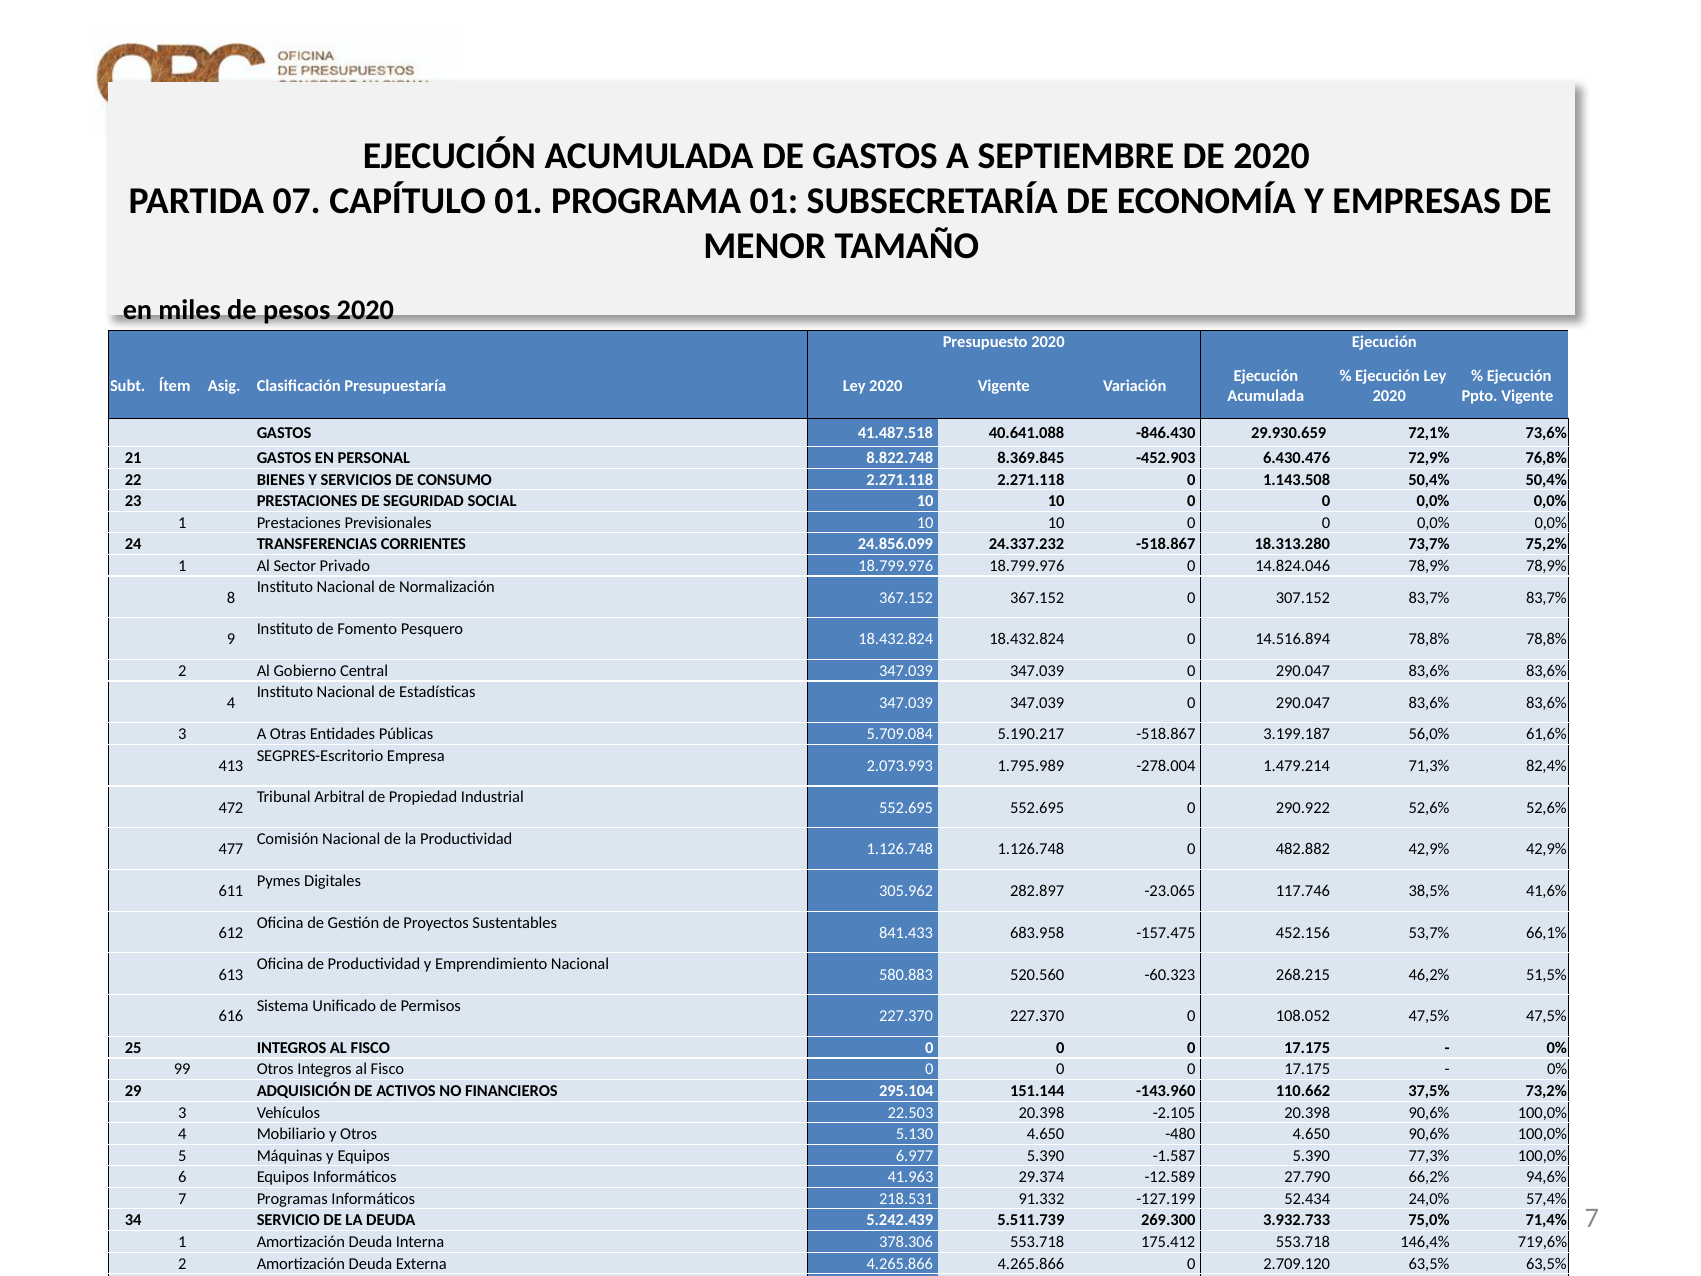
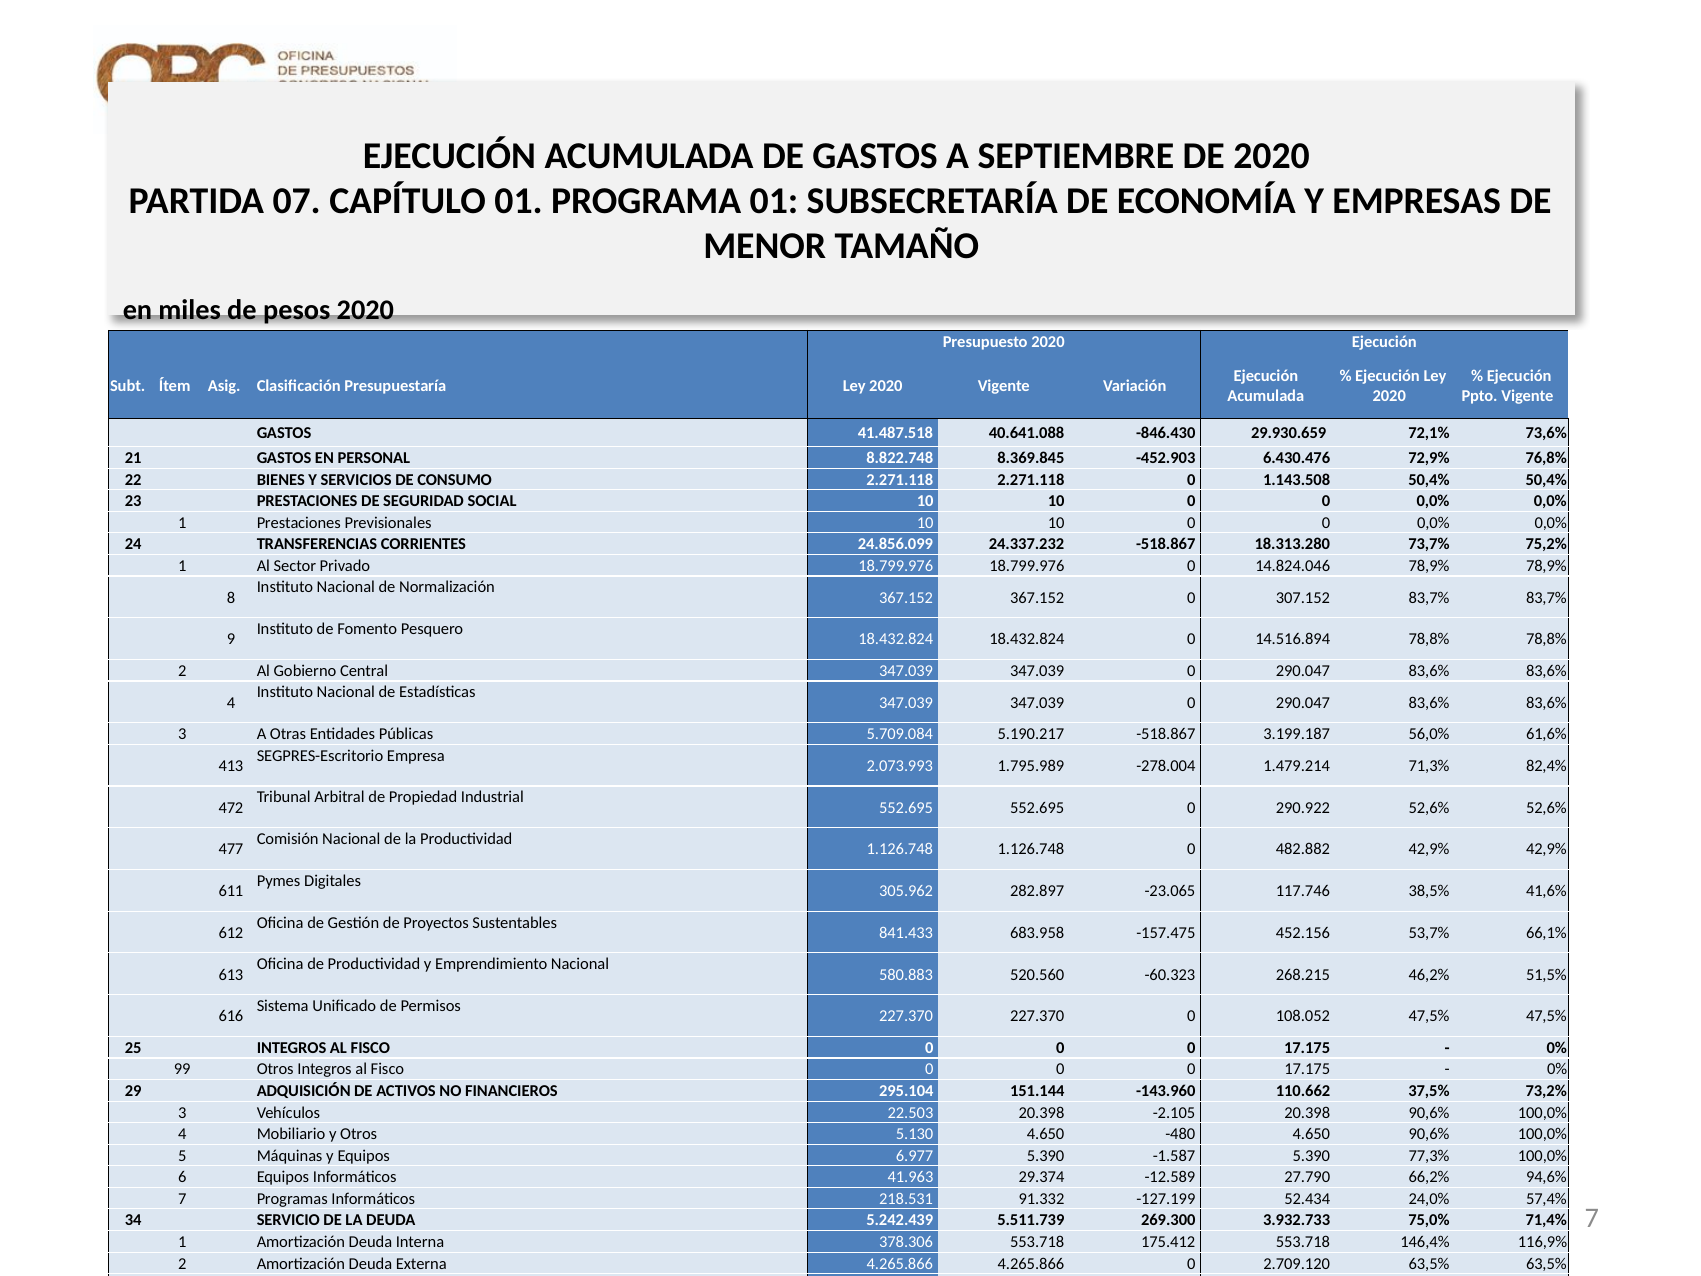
719,6%: 719,6% -> 116,9% (1542, 1242)
